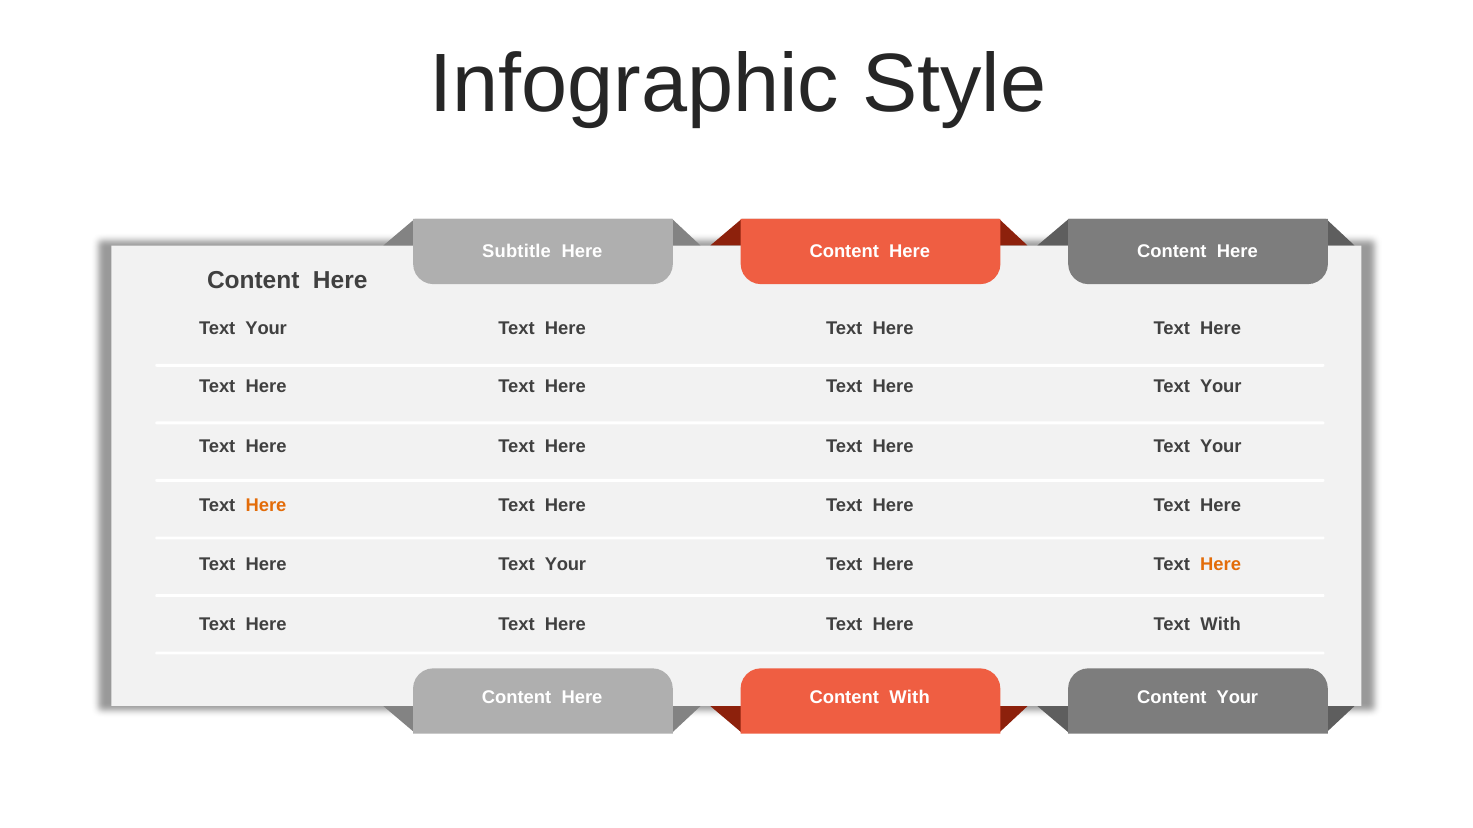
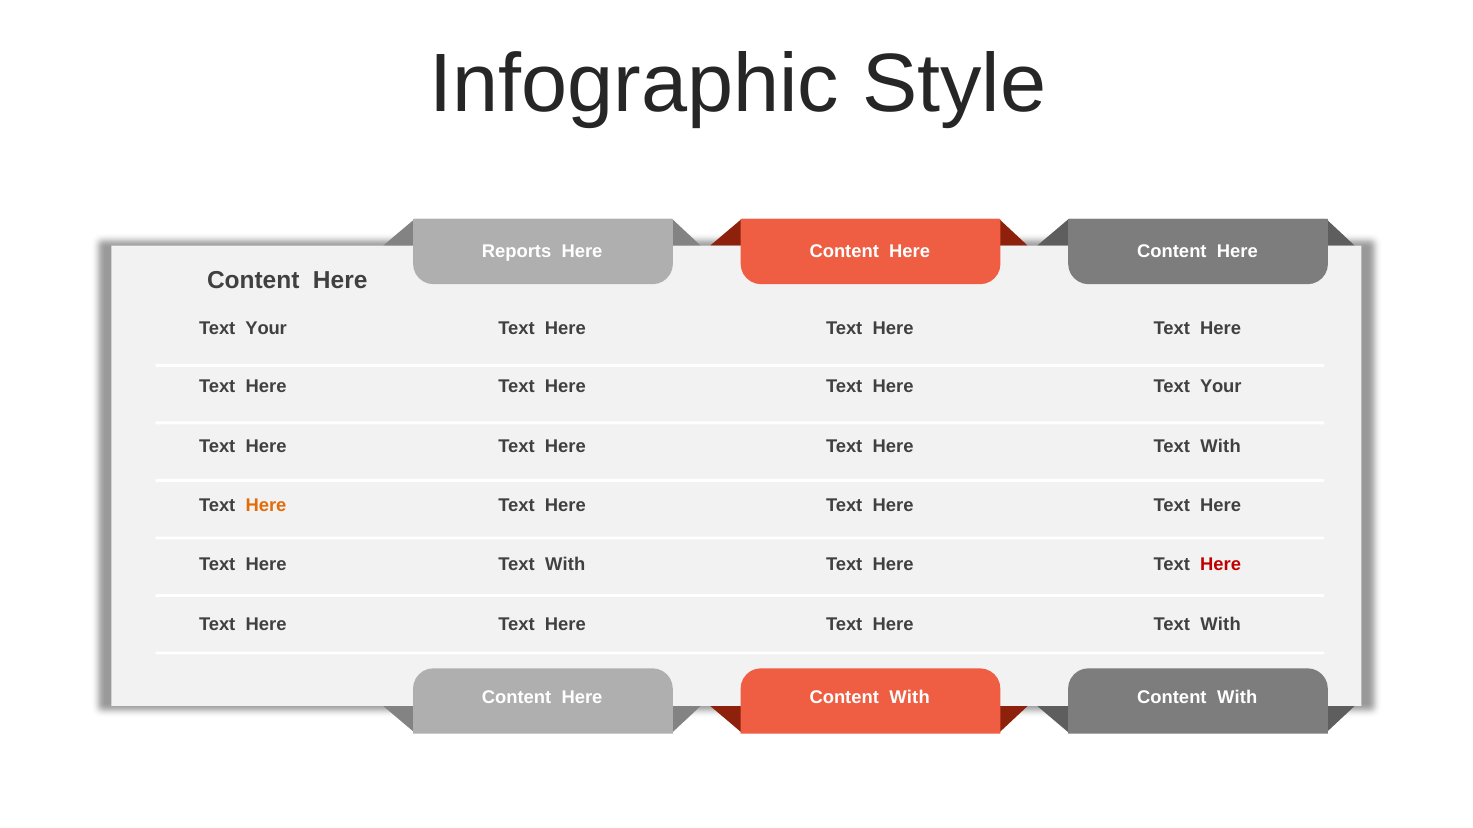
Subtitle: Subtitle -> Reports (517, 252)
Your: Your -> With (1221, 446)
Your: Your -> With (565, 565)
Here colour: orange -> red (1221, 565)
Your: Your -> With (1237, 698)
